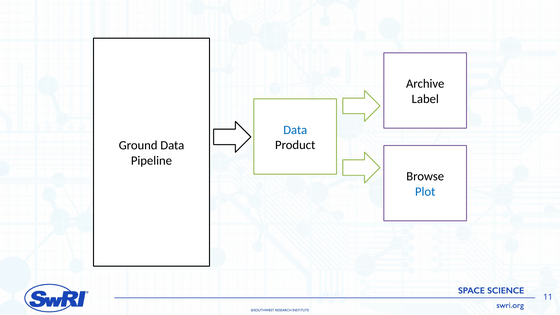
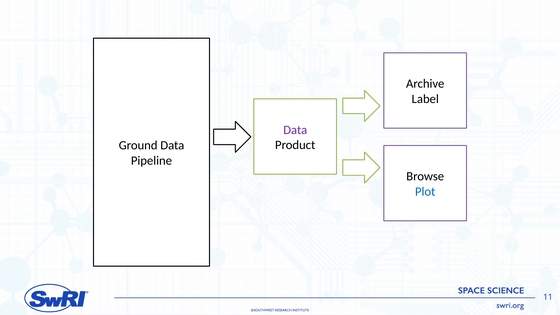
Data colour: blue -> purple (295, 130)
